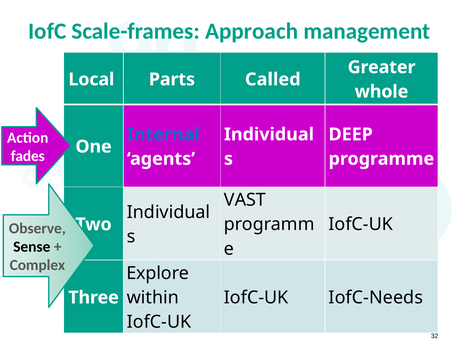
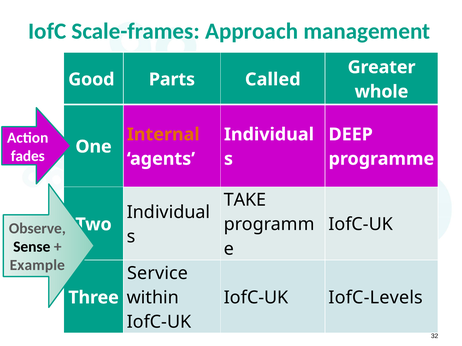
Local: Local -> Good (91, 80)
Internal colour: blue -> orange (163, 135)
VAST: VAST -> TAKE (245, 200)
Complex: Complex -> Example (37, 266)
Explore: Explore -> Service (158, 274)
IofC-Needs: IofC-Needs -> IofC-Levels (376, 298)
